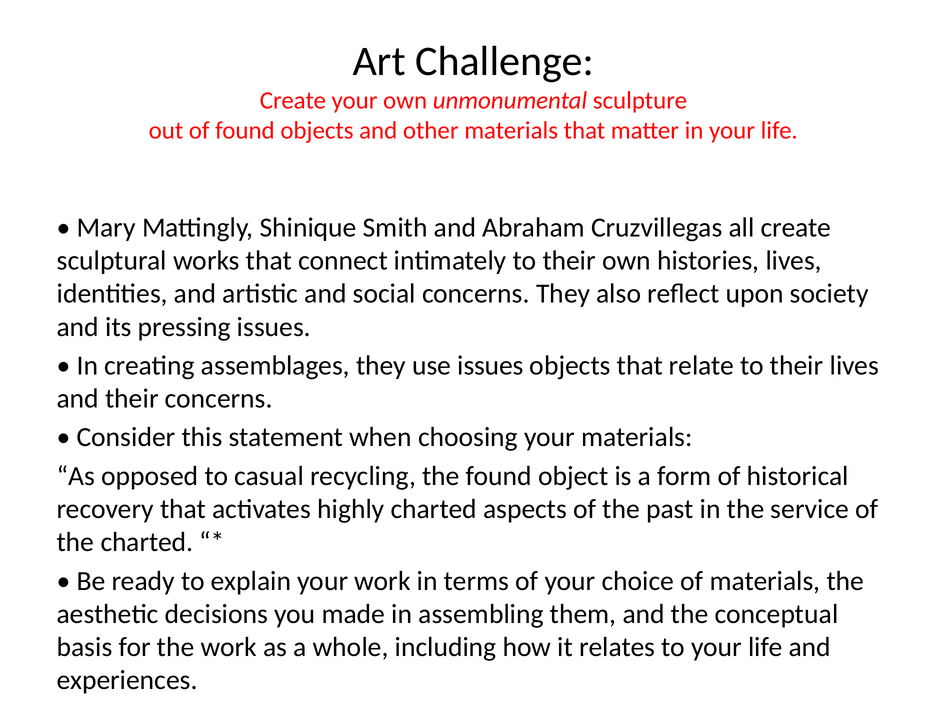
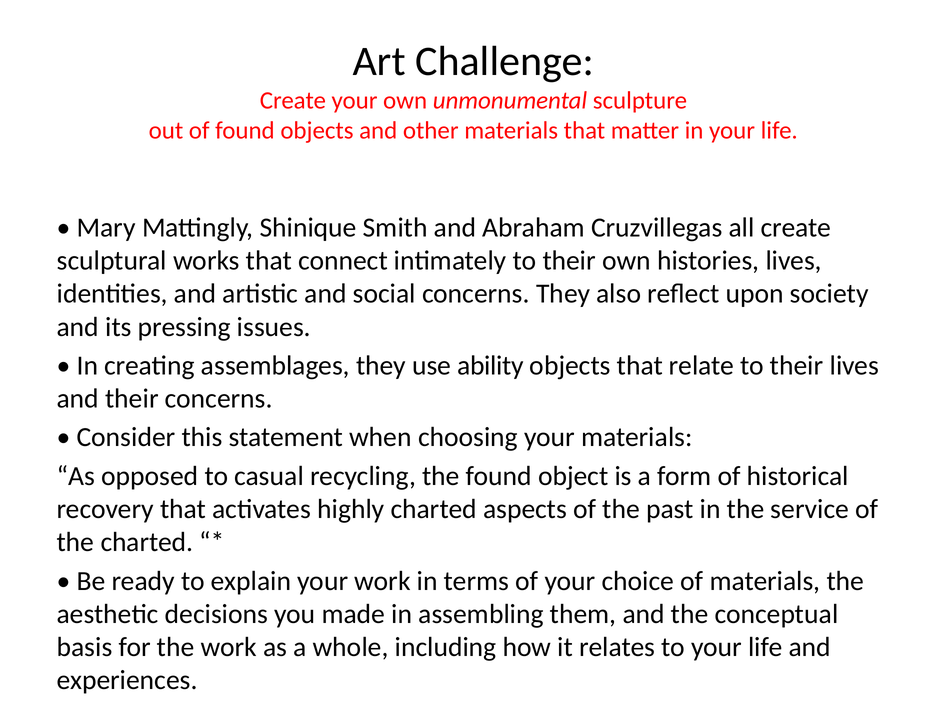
use issues: issues -> ability (490, 366)
